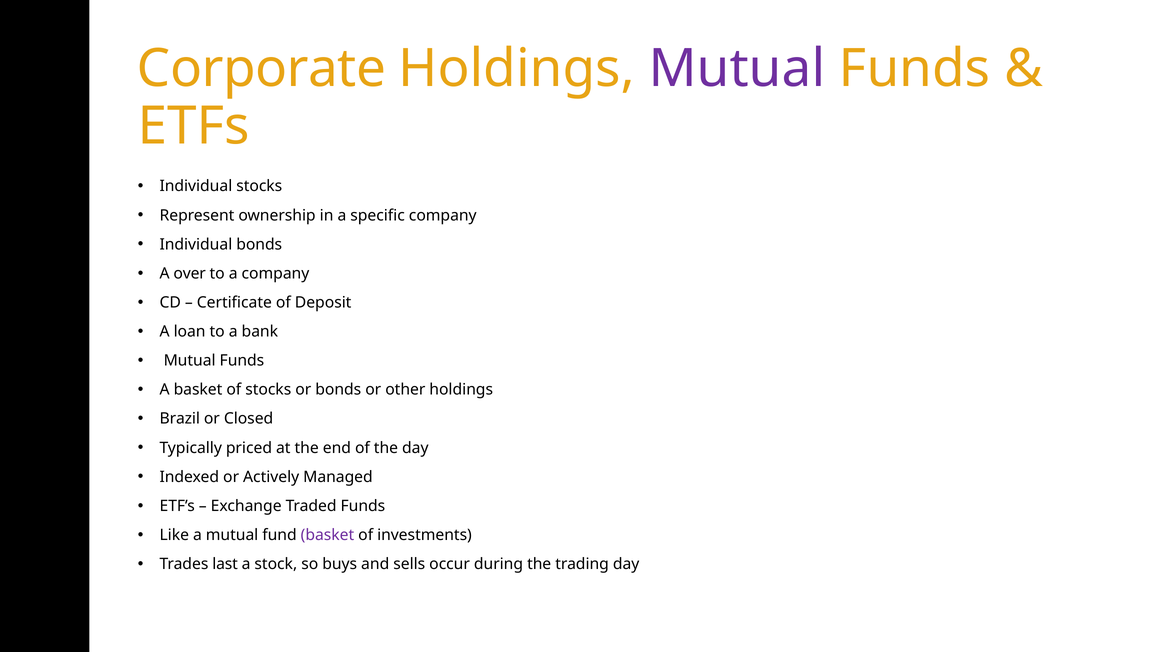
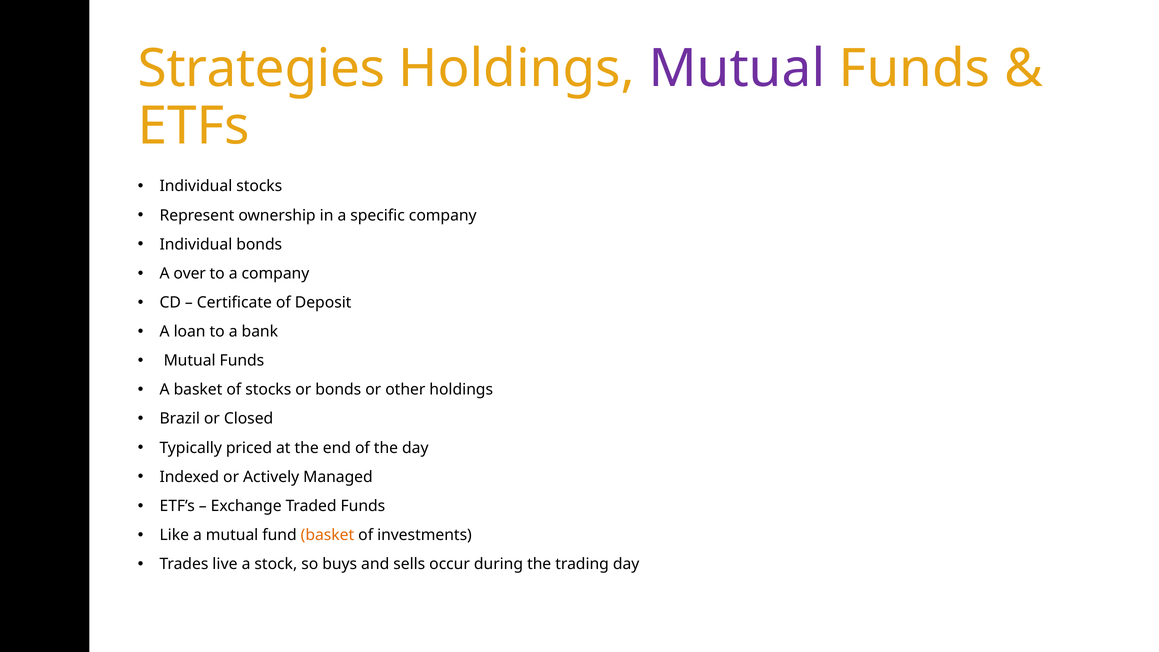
Corporate: Corporate -> Strategies (261, 69)
basket colour: purple -> orange (327, 535)
last: last -> live (225, 564)
